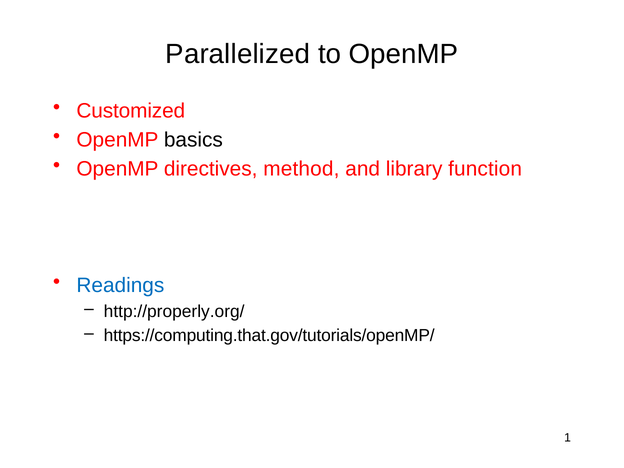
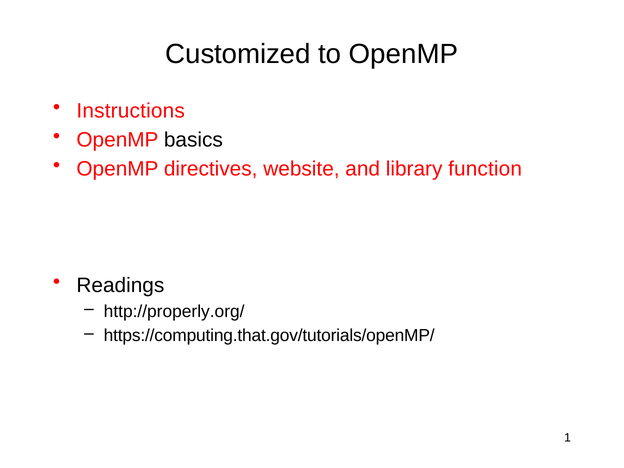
Parallelized: Parallelized -> Customized (238, 54)
Customized: Customized -> Instructions (131, 111)
method: method -> website (301, 169)
Readings colour: blue -> black (120, 285)
